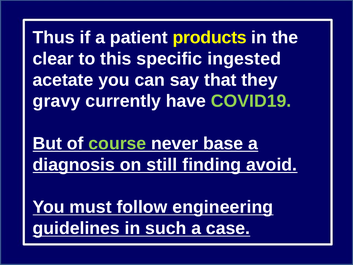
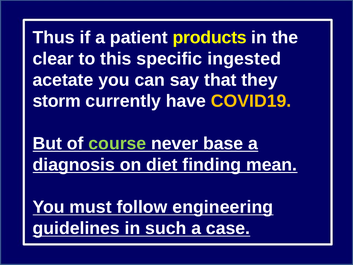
gravy: gravy -> storm (57, 101)
COVID19 colour: light green -> yellow (251, 101)
still: still -> diet (162, 165)
avoid: avoid -> mean (272, 165)
